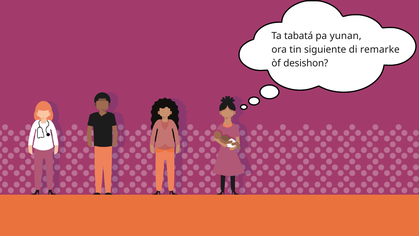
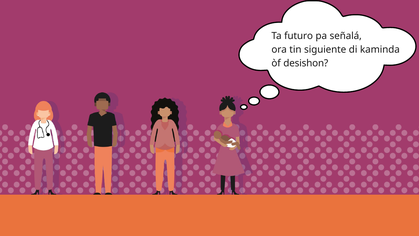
tabatá: tabatá -> futuro (299, 36)
yunan: yunan -> señalá (346, 36)
remarke: remarke -> kaminda (380, 50)
